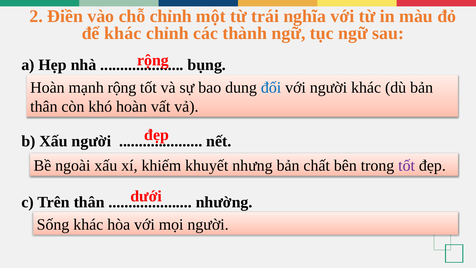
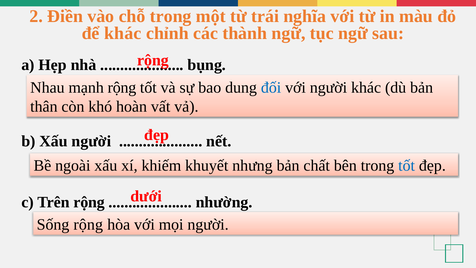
chỗ chỉnh: chỉnh -> trong (171, 16)
Hoàn: Hoàn -> Nhau (47, 87)
tốt colour: purple -> blue (407, 165)
Trên thân: thân -> rộng (89, 202)
Sống khác: khác -> rộng (88, 224)
